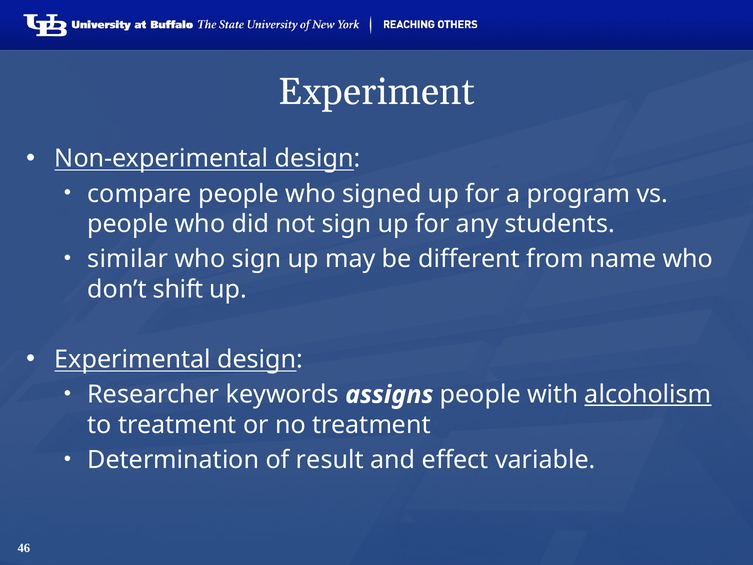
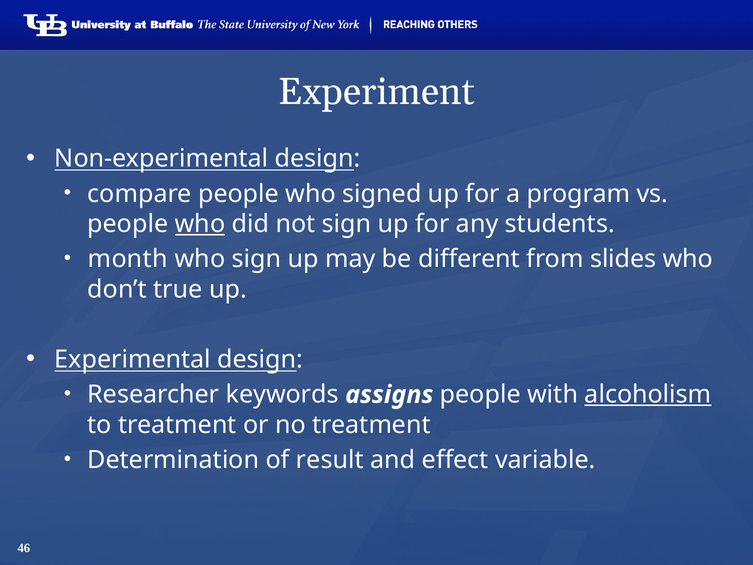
who underline: none -> present (200, 224)
similar: similar -> month (128, 259)
name: name -> slides (623, 259)
shift: shift -> true (178, 289)
